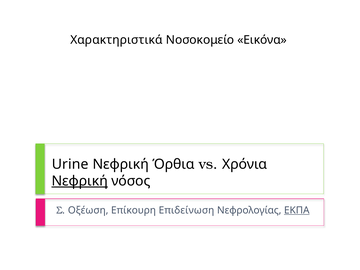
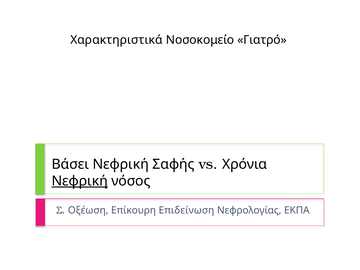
Εικόνα: Εικόνα -> Γιατρό (262, 40)
Urine: Urine -> Βάσει (70, 164)
Όρθια: Όρθια -> Σαφής (173, 164)
ΕΚΠΑ underline: present -> none (297, 210)
